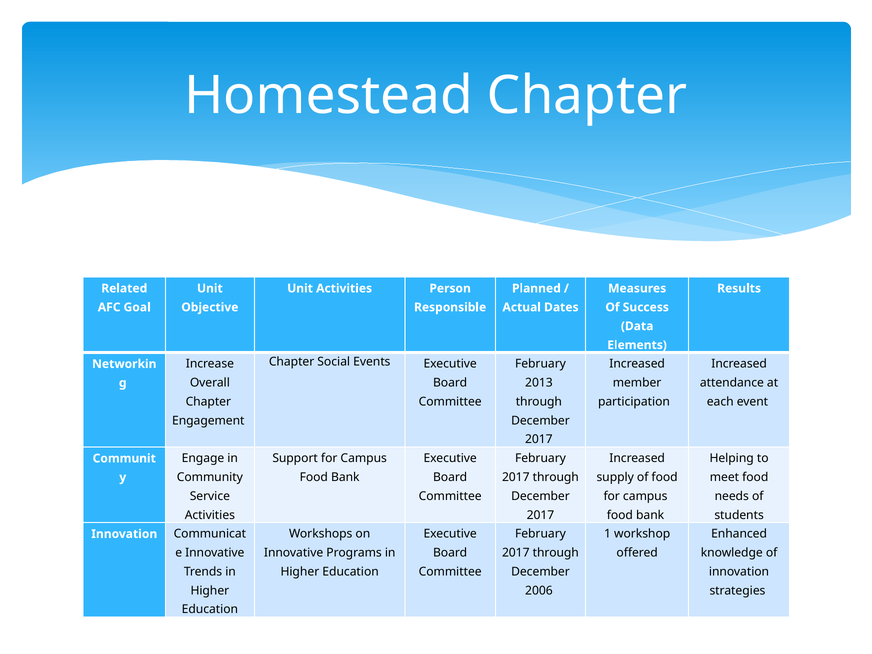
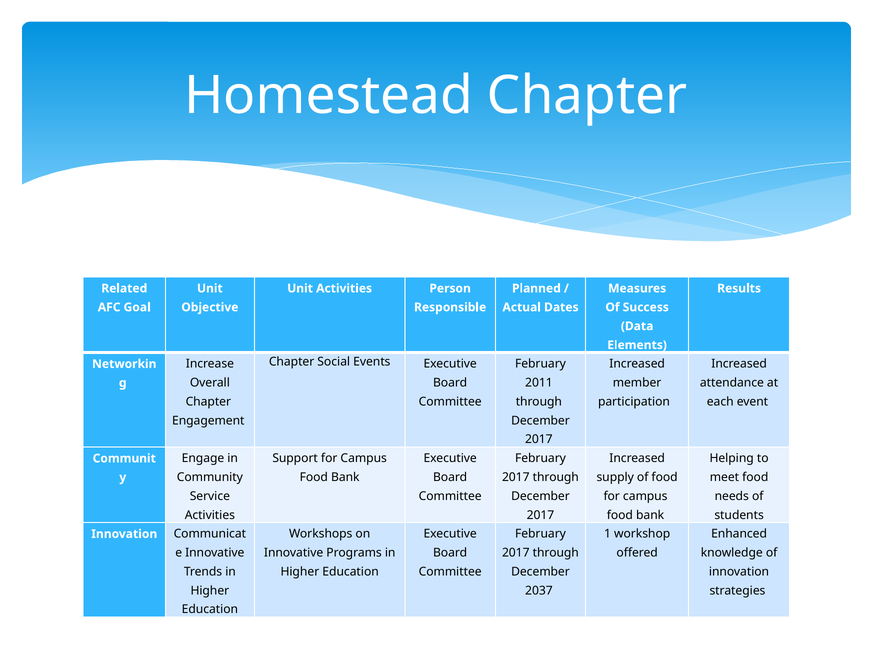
2013: 2013 -> 2011 (539, 383)
2006: 2006 -> 2037 (539, 591)
